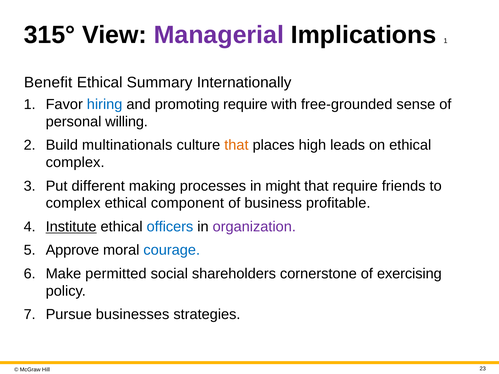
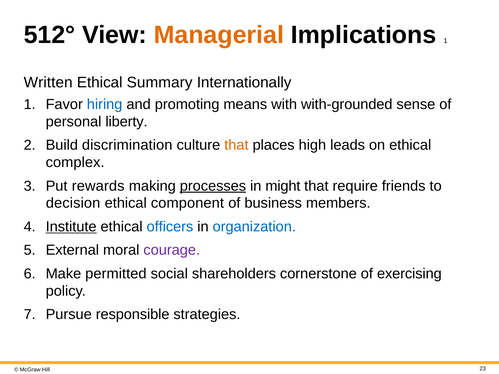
315°: 315° -> 512° (49, 35)
Managerial colour: purple -> orange (219, 35)
Benefit: Benefit -> Written (48, 82)
promoting require: require -> means (245, 104)
free-grounded: free-grounded -> with-grounded (347, 104)
willing: willing -> liberty (127, 122)
multinationals: multinationals -> discrimination (127, 145)
different: different -> rewards (98, 186)
processes underline: none -> present (213, 186)
complex: complex -> decision (73, 203)
profitable: profitable -> members (338, 203)
organization colour: purple -> blue (254, 227)
Approve: Approve -> External (72, 250)
courage colour: blue -> purple (172, 250)
businesses: businesses -> responsible (133, 315)
